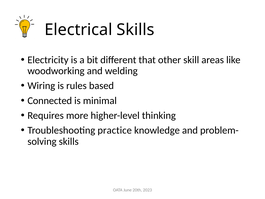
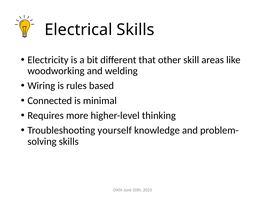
practice: practice -> yourself (115, 130)
